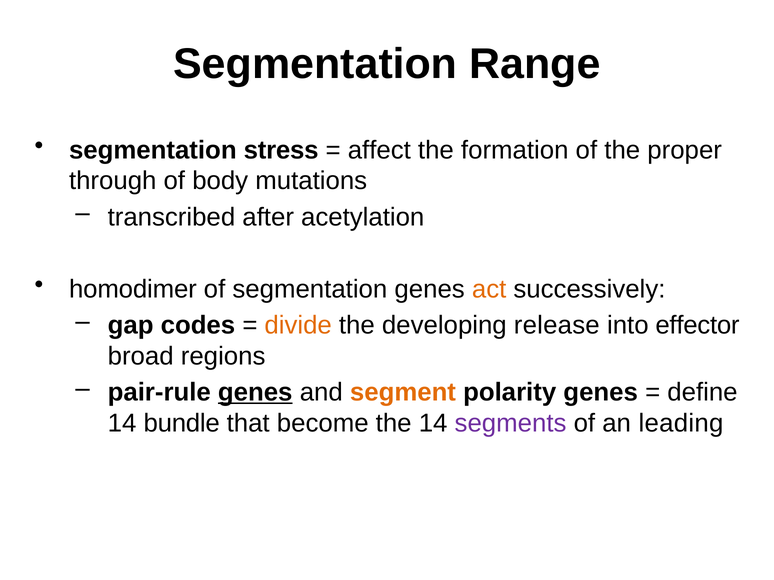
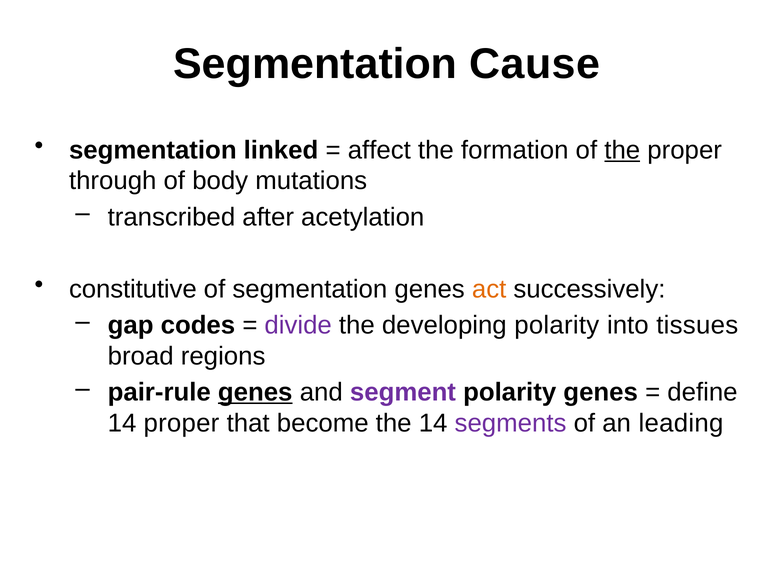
Range: Range -> Cause (535, 64)
stress: stress -> linked (281, 150)
the underline: none -> present (622, 150)
homodimer: homodimer -> constitutive (133, 289)
divide colour: orange -> purple (298, 326)
developing release: release -> polarity (557, 326)
effector: effector -> tissues (697, 326)
segment colour: orange -> purple (403, 393)
14 bundle: bundle -> proper (181, 424)
